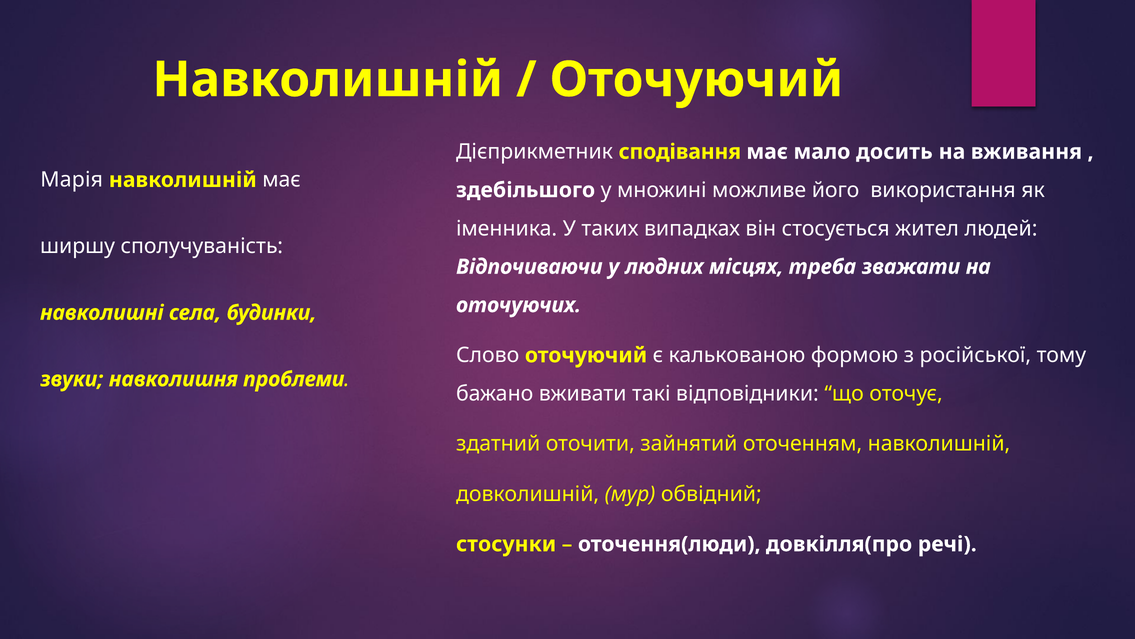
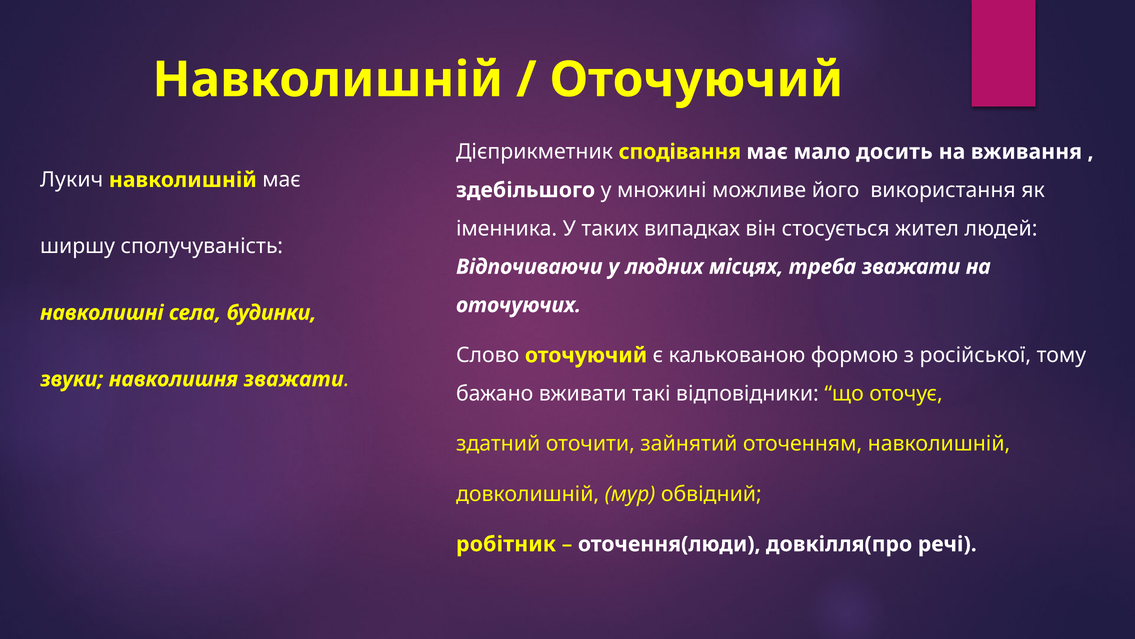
Марія: Марія -> Лукич (72, 180)
навколишня проблеми: проблеми -> зважати (294, 379)
стосунки: стосунки -> робітник (506, 544)
